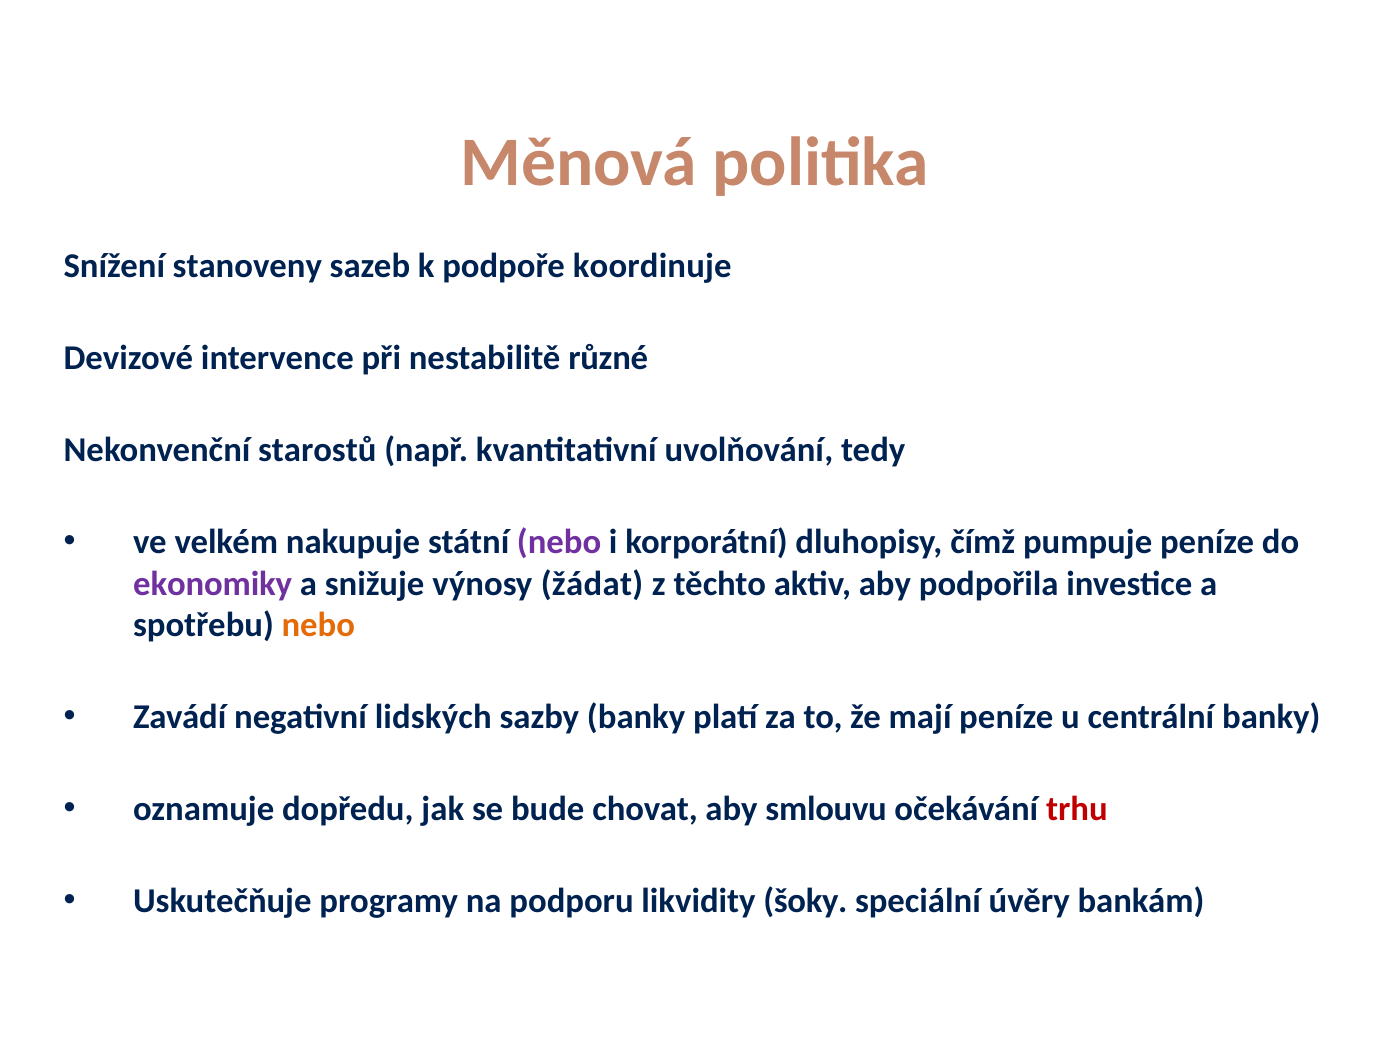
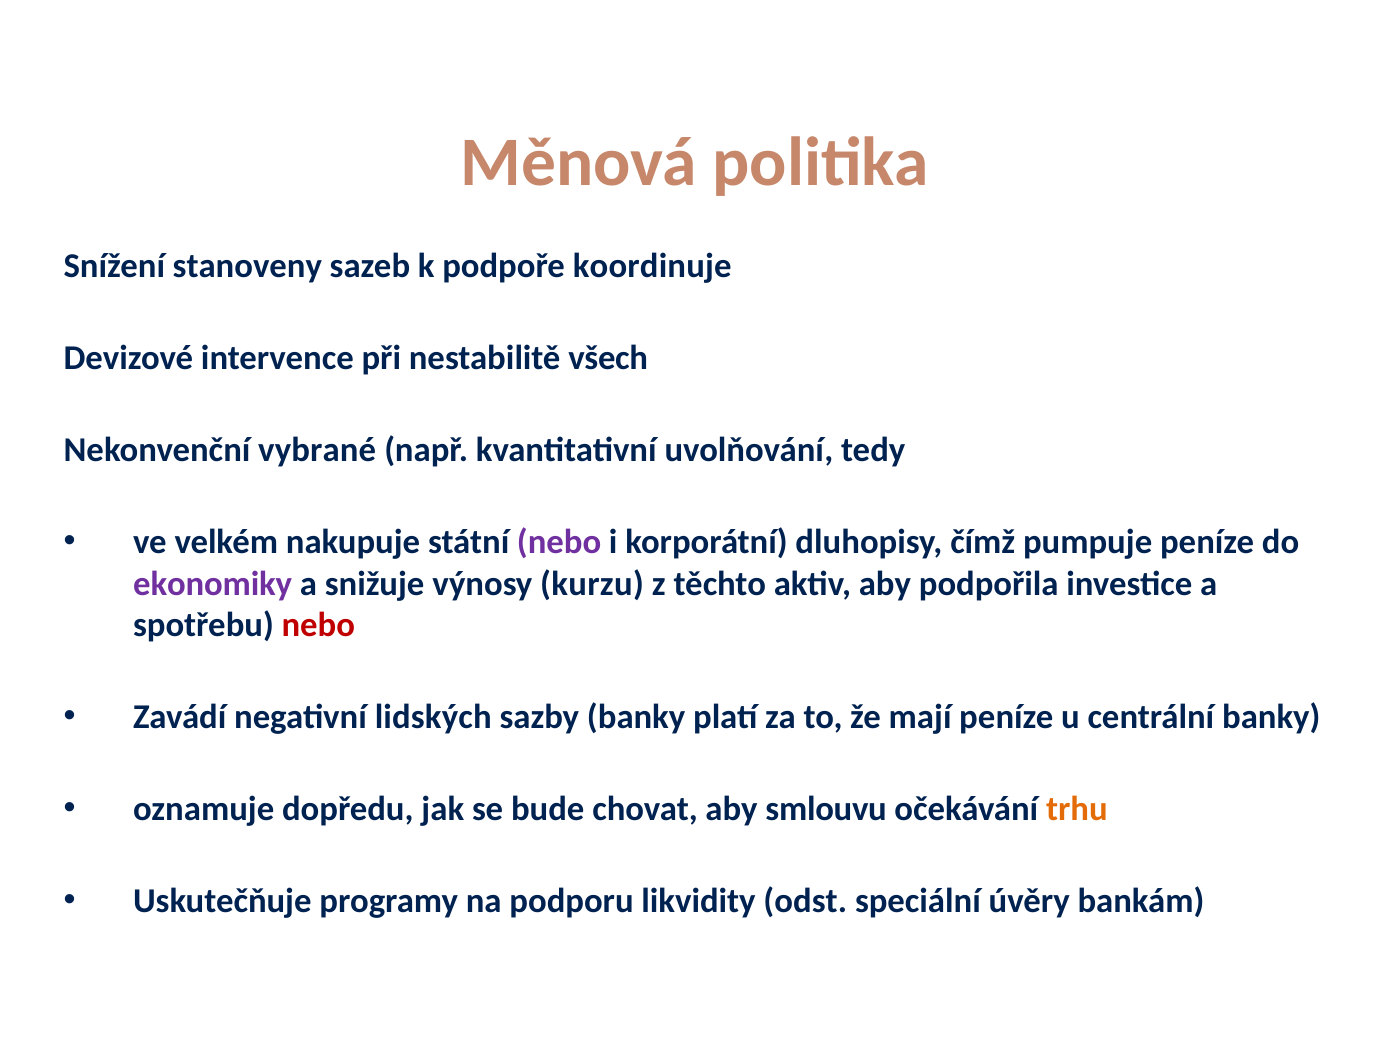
různé: různé -> všech (608, 358)
starostů: starostů -> vybrané (317, 450)
žádat: žádat -> kurzu (592, 584)
nebo colour: orange -> red (318, 626)
trhu colour: red -> orange (1077, 809)
šoky: šoky -> odst (805, 901)
